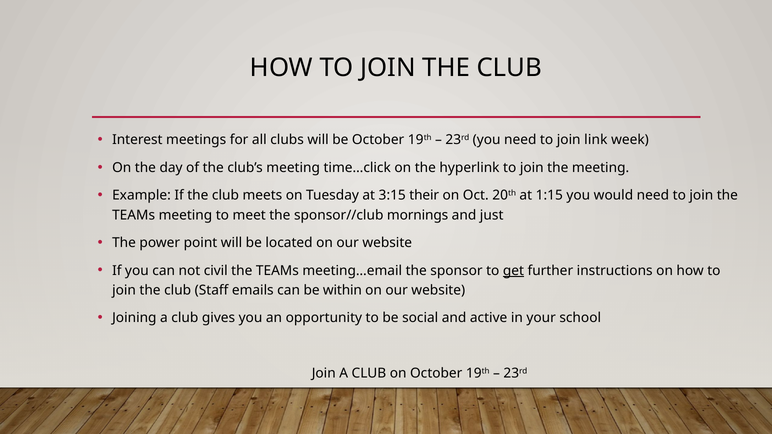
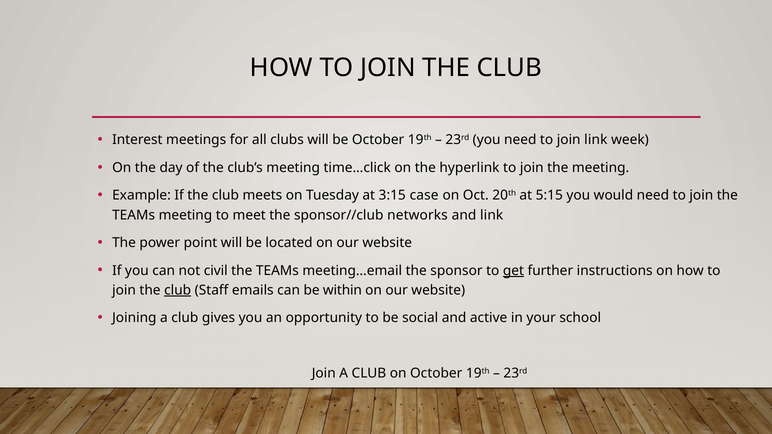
their: their -> case (424, 195)
1:15: 1:15 -> 5:15 (549, 195)
mornings: mornings -> networks (417, 215)
and just: just -> link (492, 215)
club underline: none -> present (178, 290)
